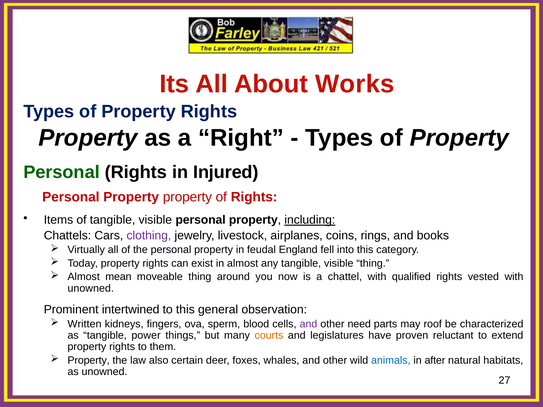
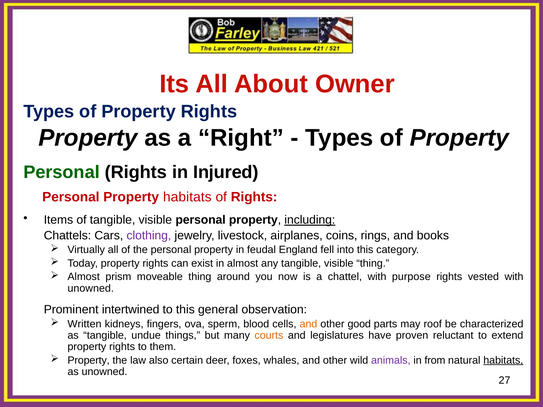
Works: Works -> Owner (355, 84)
Property property: property -> habitats (187, 197)
mean: mean -> prism (118, 277)
qualified: qualified -> purpose (411, 277)
and colour: purple -> orange (308, 324)
need: need -> good (359, 324)
power: power -> undue (146, 336)
animals colour: blue -> purple (391, 360)
after: after -> from (435, 360)
habitats underline: none -> present (503, 360)
